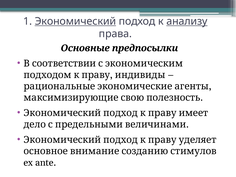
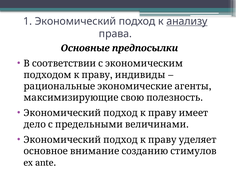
Экономический underline: present -> none (75, 21)
